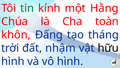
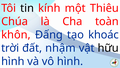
tin colour: green -> black (27, 8)
Hằng: Hằng -> Thiêu (104, 8)
tháng: tháng -> khoác (103, 35)
